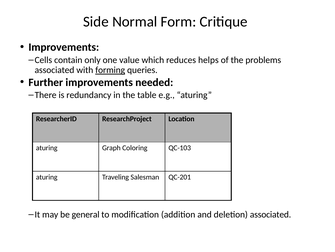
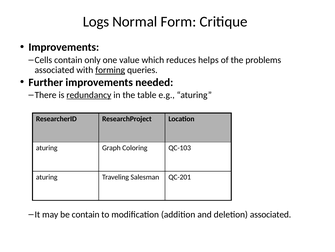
Side: Side -> Logs (96, 22)
redundancy underline: none -> present (89, 95)
be general: general -> contain (86, 214)
